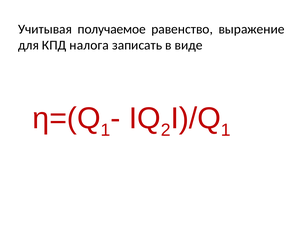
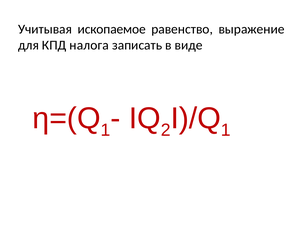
получаемое: получаемое -> ископаемое (112, 29)
